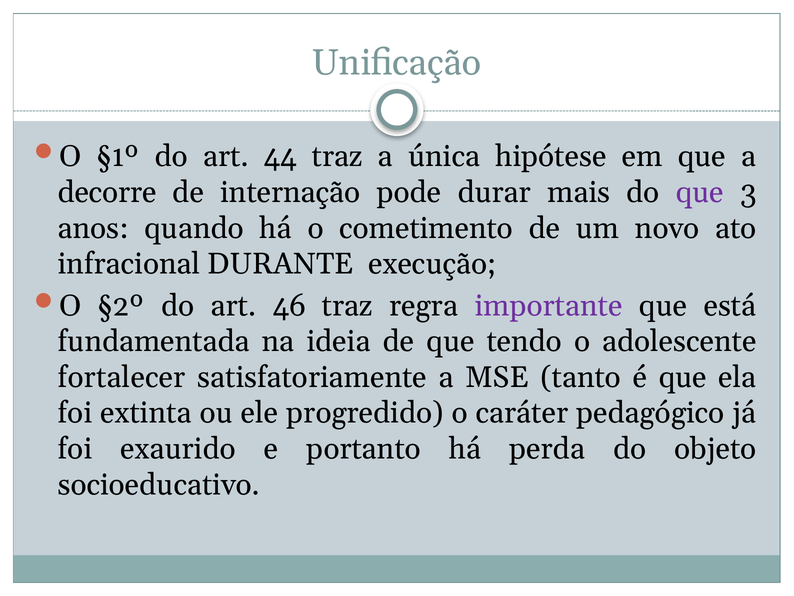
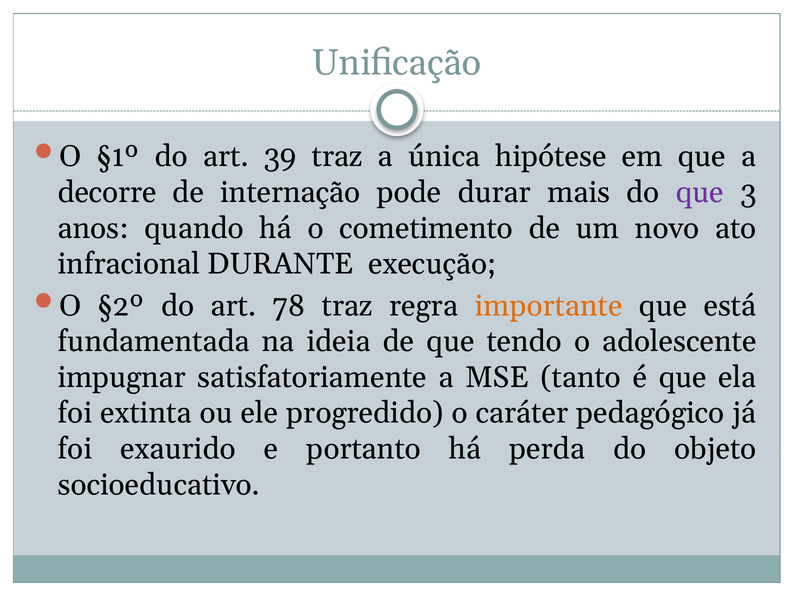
44: 44 -> 39 (280, 156)
46: 46 -> 78 (289, 305)
importante colour: purple -> orange (549, 305)
fortalecer: fortalecer -> impugnar (122, 377)
